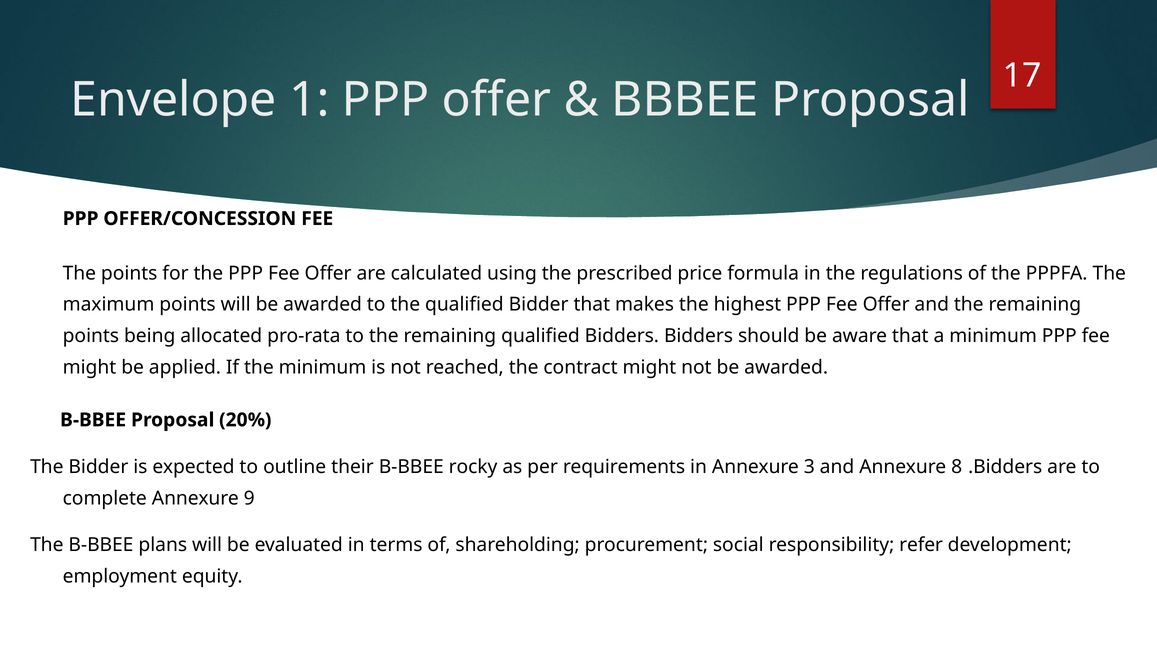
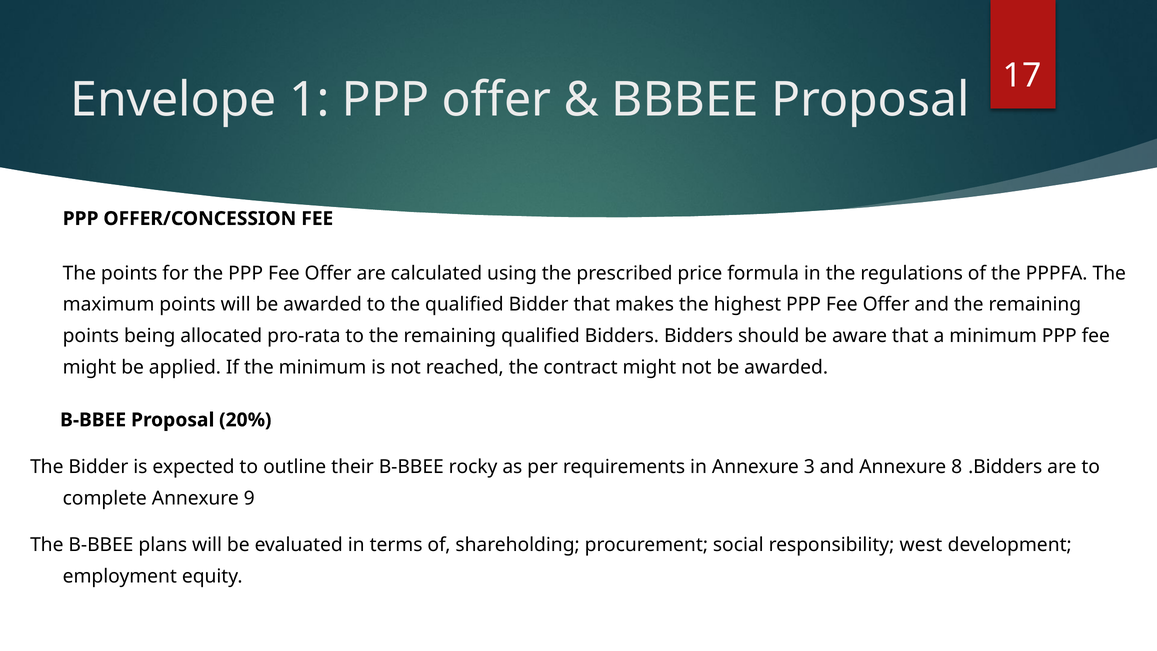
refer: refer -> west (921, 545)
